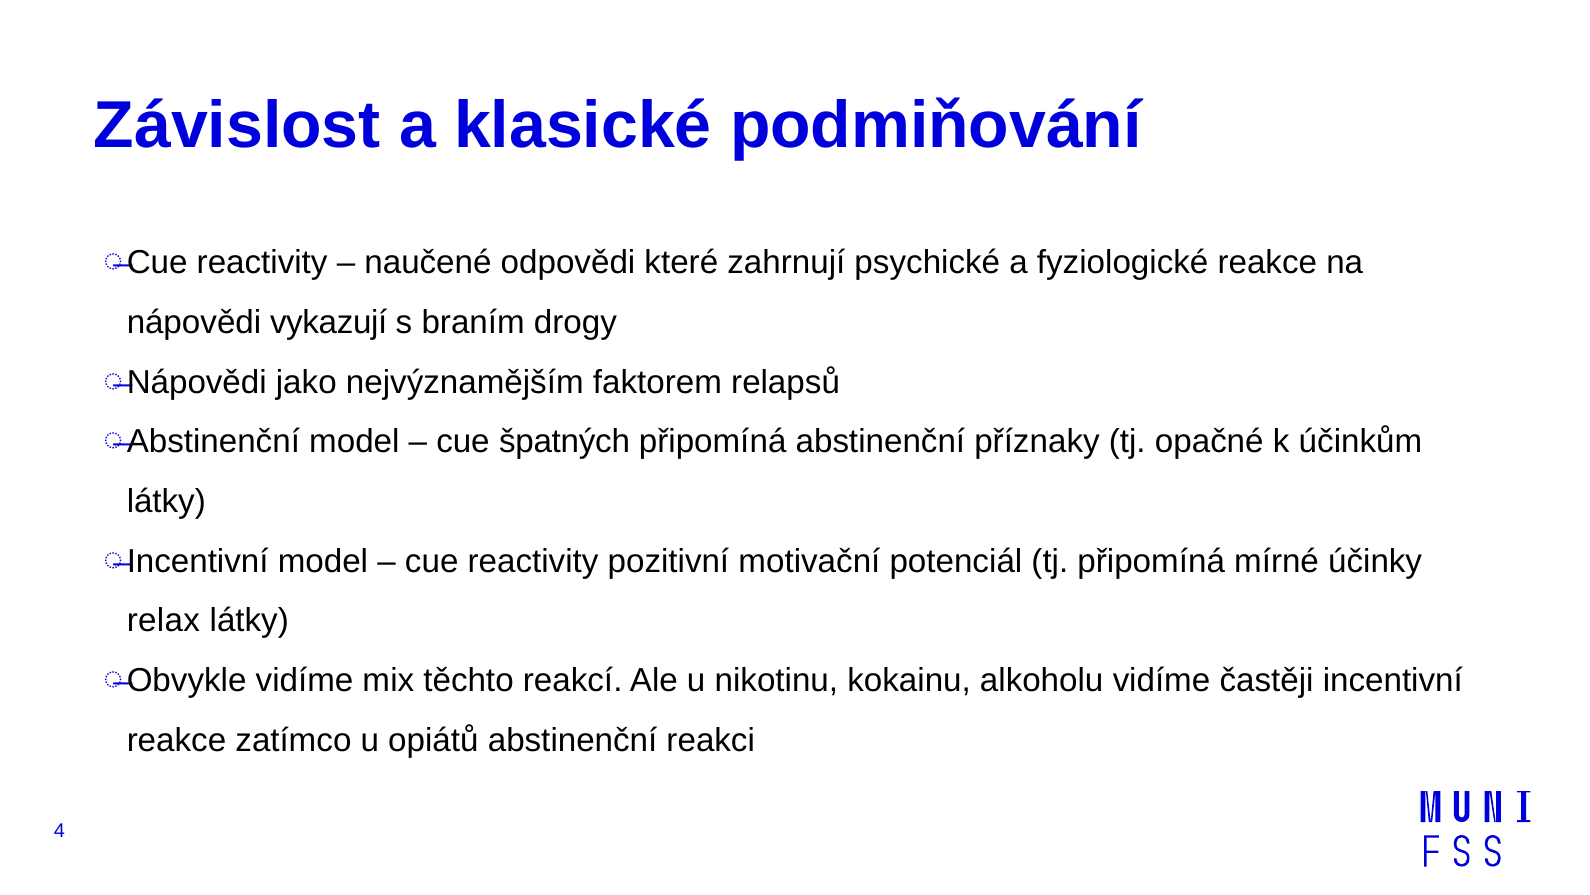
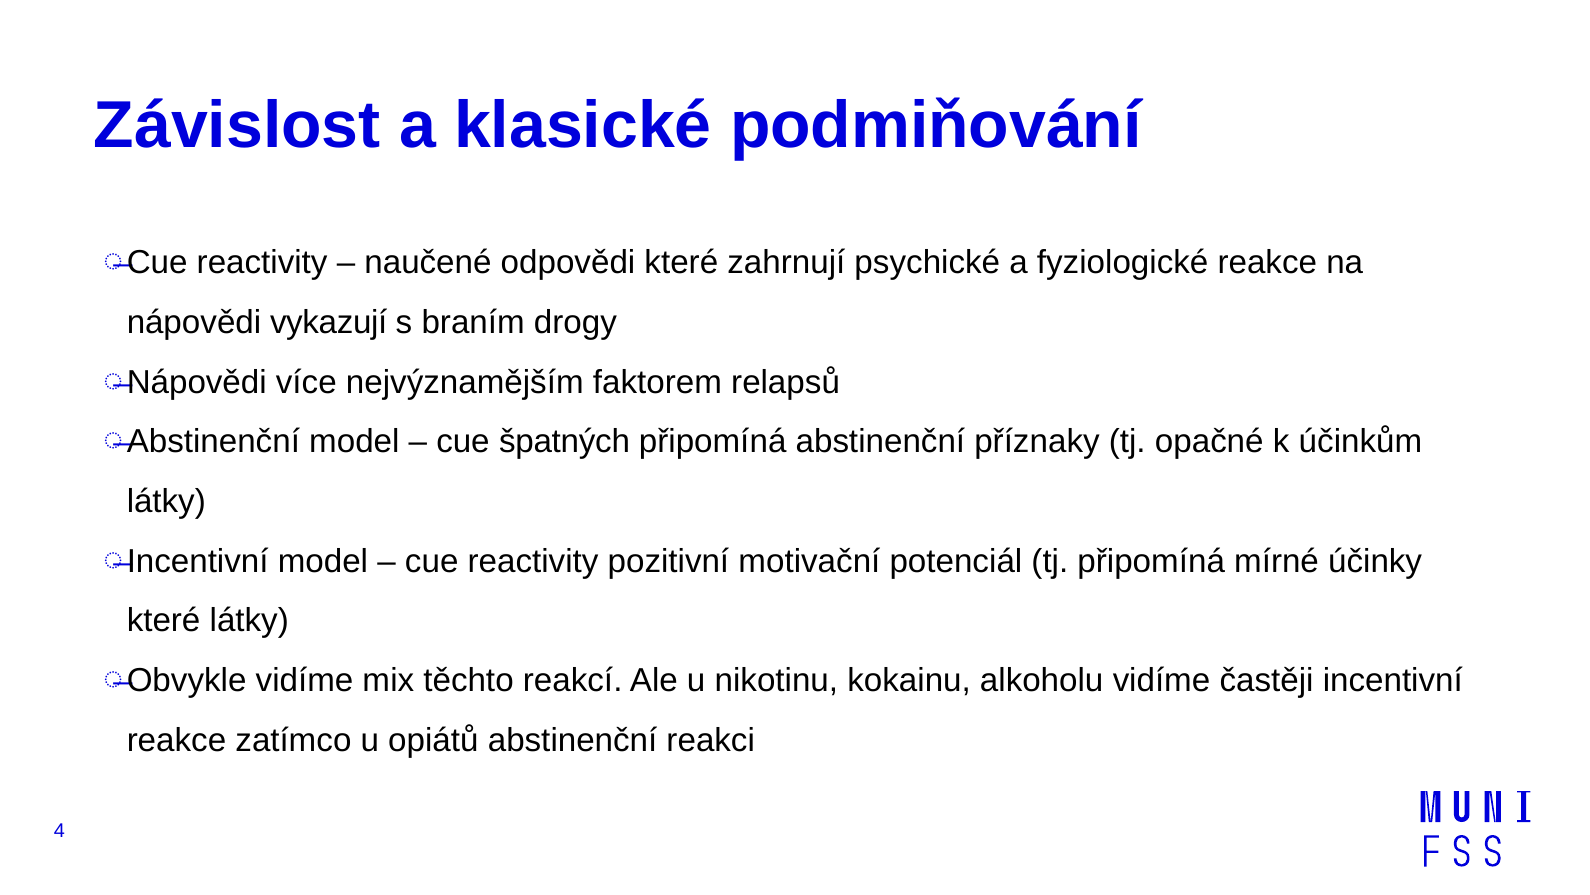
jako: jako -> více (306, 382)
relax: relax -> které (164, 620)
